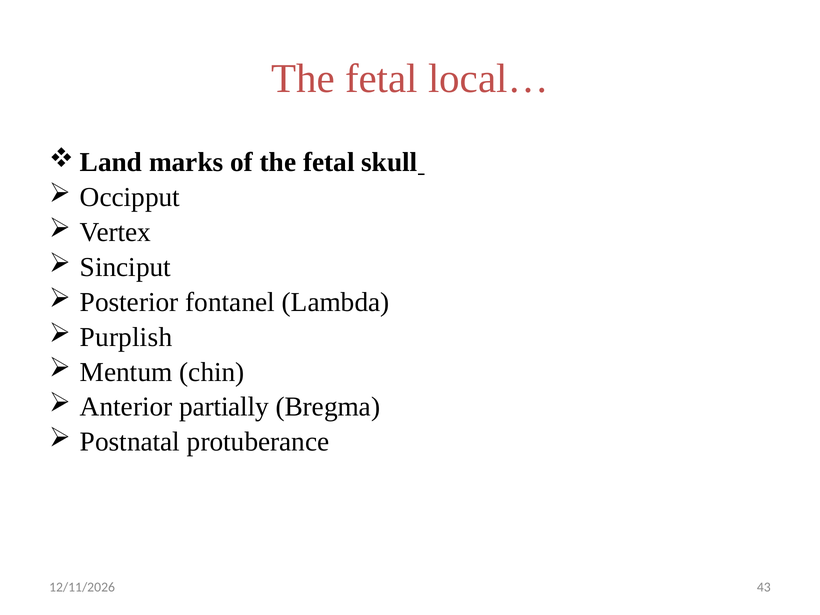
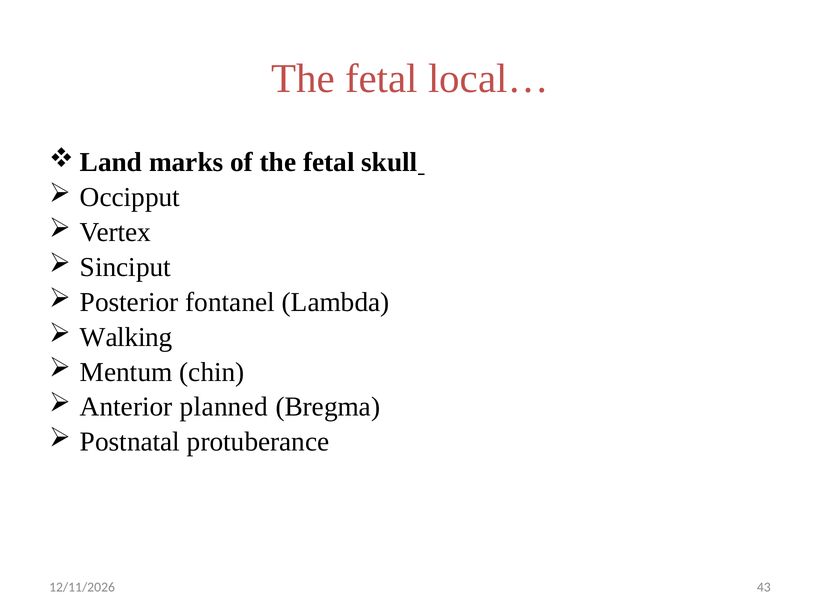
Purplish: Purplish -> Walking (126, 337)
partially: partially -> planned (224, 407)
